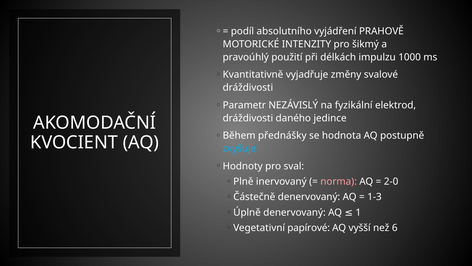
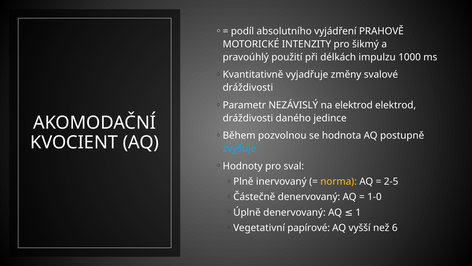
na fyzikální: fyzikální -> elektrod (354, 105)
přednášky: přednášky -> pozvolnou (282, 135)
norma colour: pink -> yellow (339, 181)
2-0: 2-0 -> 2-5 (391, 181)
1-3: 1-3 -> 1-0 (374, 197)
